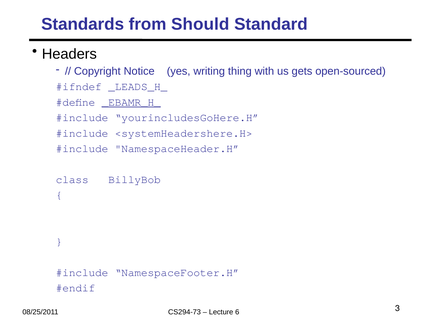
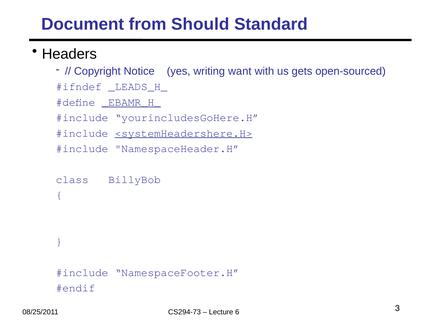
Standards: Standards -> Document (83, 24)
thing: thing -> want (240, 71)
<systemHeadershere.H> underline: none -> present (184, 133)
